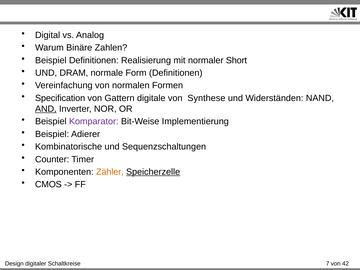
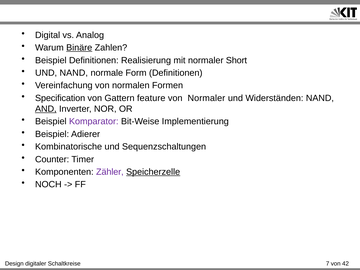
Binäre underline: none -> present (79, 48)
UND DRAM: DRAM -> NAND (74, 73)
digitale: digitale -> feature (151, 98)
von Synthese: Synthese -> Normaler (206, 98)
Zähler colour: orange -> purple (110, 172)
CMOS: CMOS -> NOCH (48, 184)
